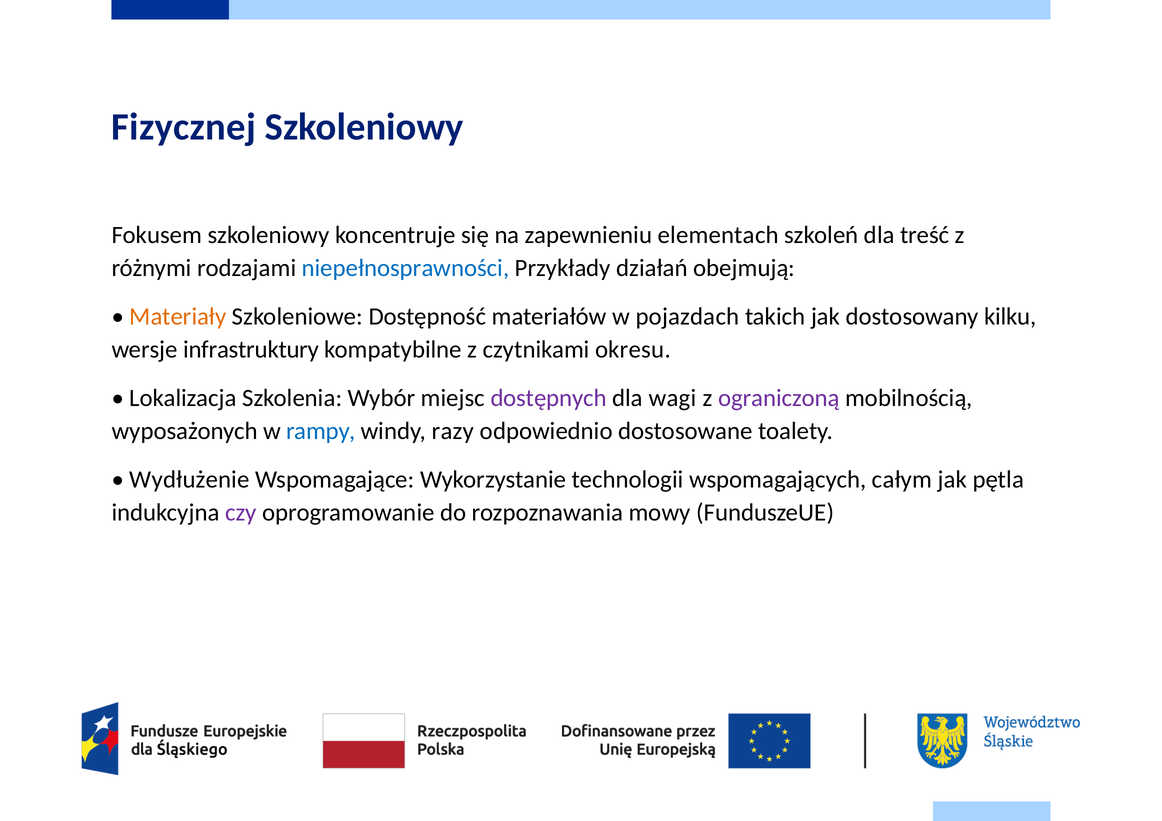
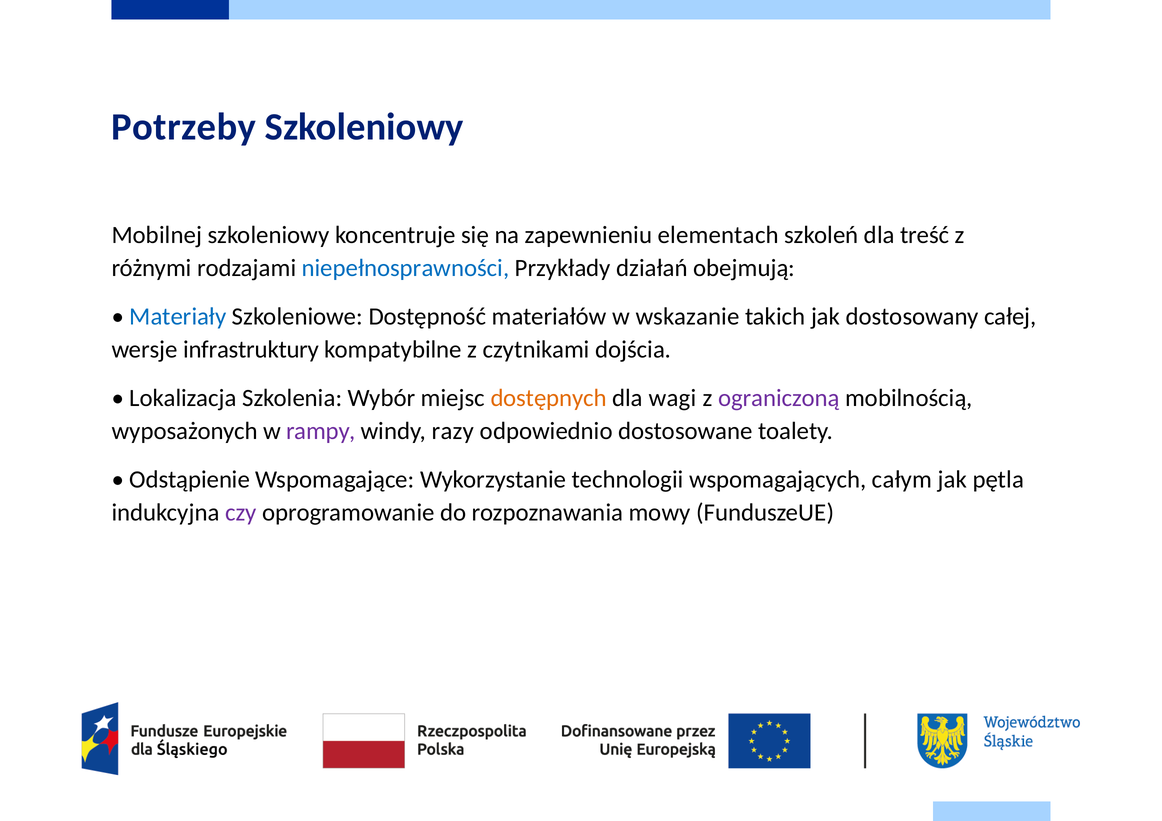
Fizycznej: Fizycznej -> Potrzeby (184, 127)
Fokusem: Fokusem -> Mobilnej (157, 235)
Materiały colour: orange -> blue (178, 317)
pojazdach: pojazdach -> wskazanie (688, 317)
kilku: kilku -> całej (1010, 317)
okresu: okresu -> dojścia (633, 350)
dostępnych colour: purple -> orange (549, 398)
rampy colour: blue -> purple (321, 431)
Wydłużenie: Wydłużenie -> Odstąpienie (190, 480)
